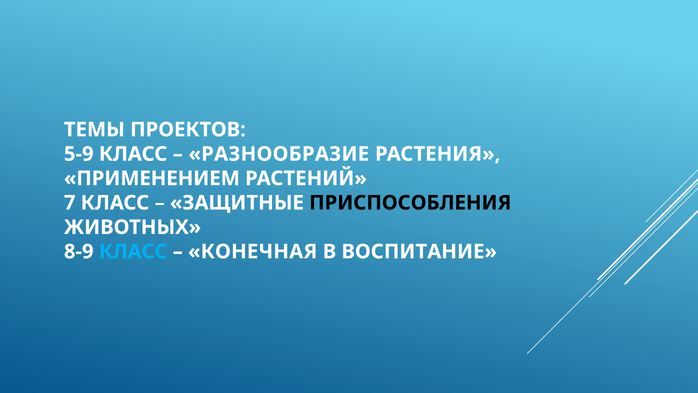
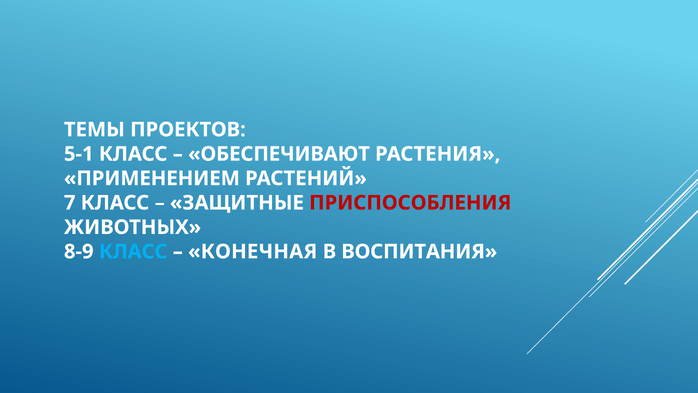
5-9: 5-9 -> 5-1 (79, 154)
РАЗНООБРАЗИЕ: РАЗНООБРАЗИЕ -> ОБЕСПЕЧИВАЮТ (279, 154)
ПРИСПОСОБЛЕНИЯ colour: black -> red (410, 203)
ВОСПИТАНИЕ: ВОСПИТАНИЕ -> ВОСПИТАНИЯ (419, 251)
